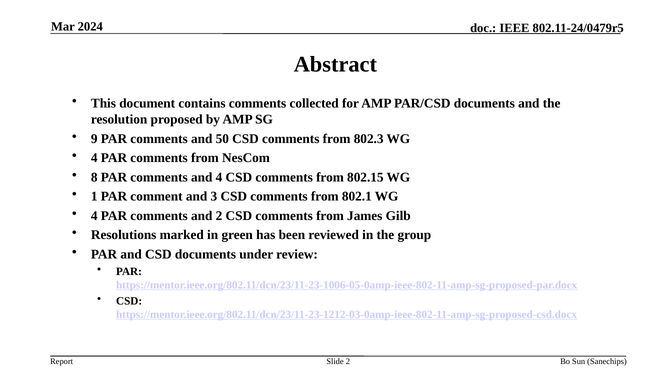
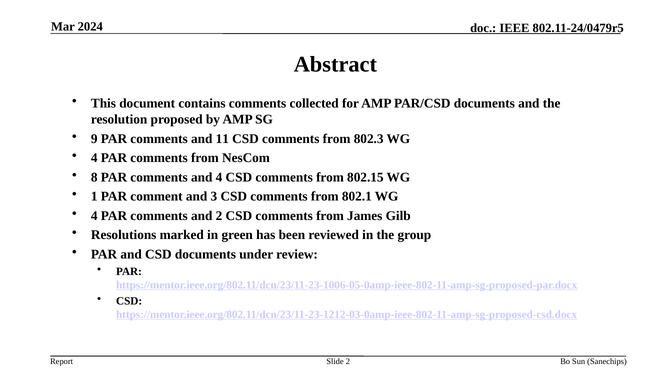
50: 50 -> 11 (222, 139)
